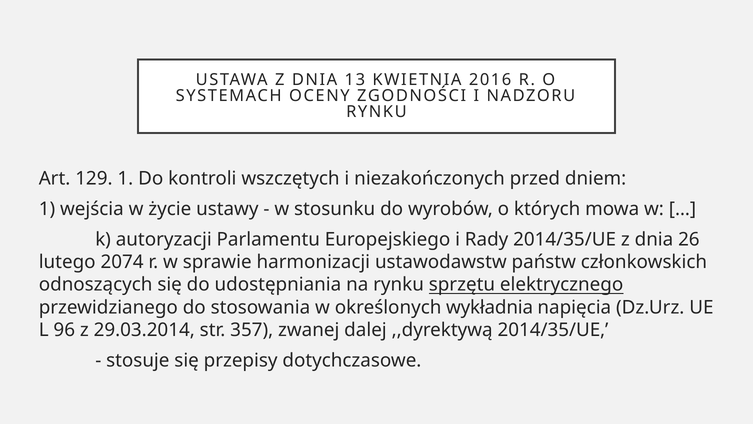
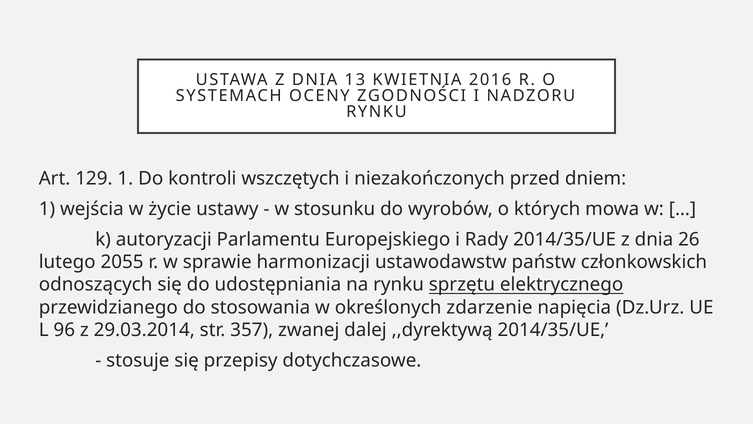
2074: 2074 -> 2055 (122, 262)
wykładnia: wykładnia -> zdarzenie (489, 307)
